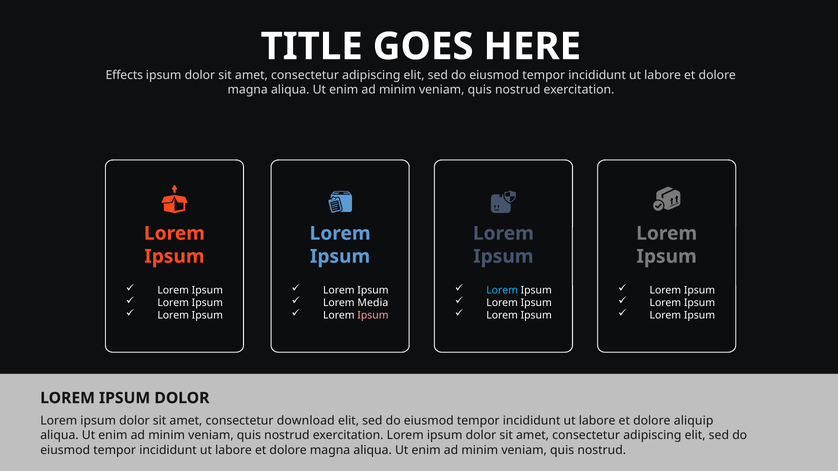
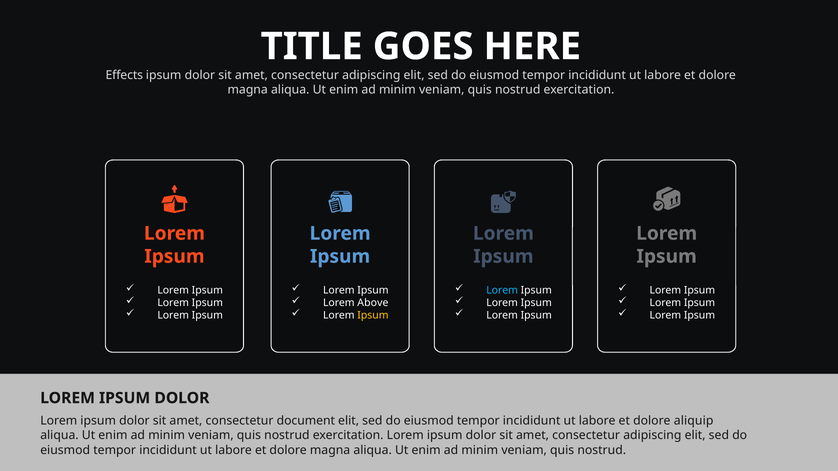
Media: Media -> Above (373, 303)
Ipsum colour: pink -> yellow (373, 316)
download: download -> document (306, 421)
